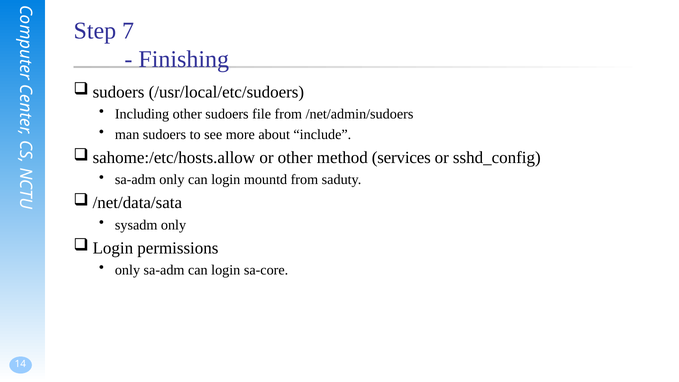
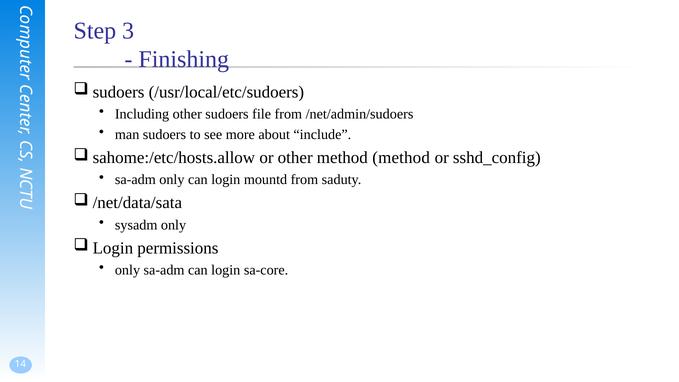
7: 7 -> 3 (128, 31)
method services: services -> method (401, 158)
